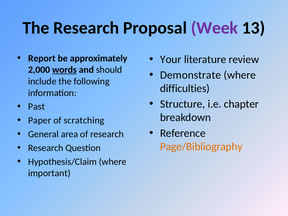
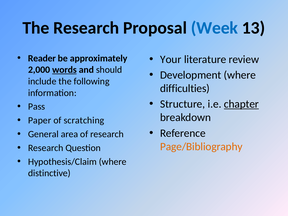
Week colour: purple -> blue (214, 28)
Report: Report -> Reader (42, 58)
Demonstrate: Demonstrate -> Development (191, 75)
chapter underline: none -> present (241, 104)
Past: Past -> Pass (37, 107)
important: important -> distinctive (49, 173)
